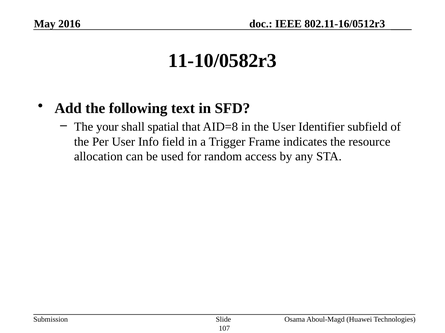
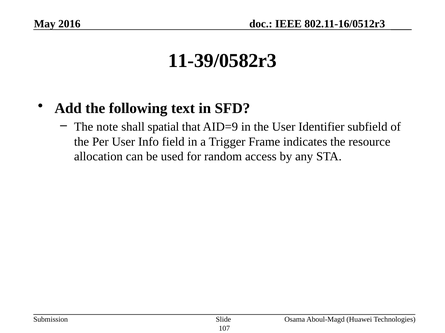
11-10/0582r3: 11-10/0582r3 -> 11-39/0582r3 (222, 61)
your: your -> note (107, 127)
AID=8: AID=8 -> AID=9 (220, 127)
